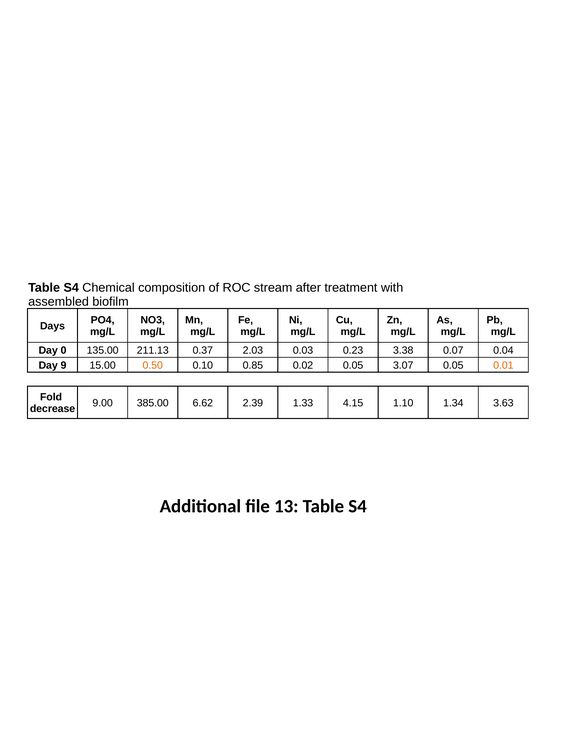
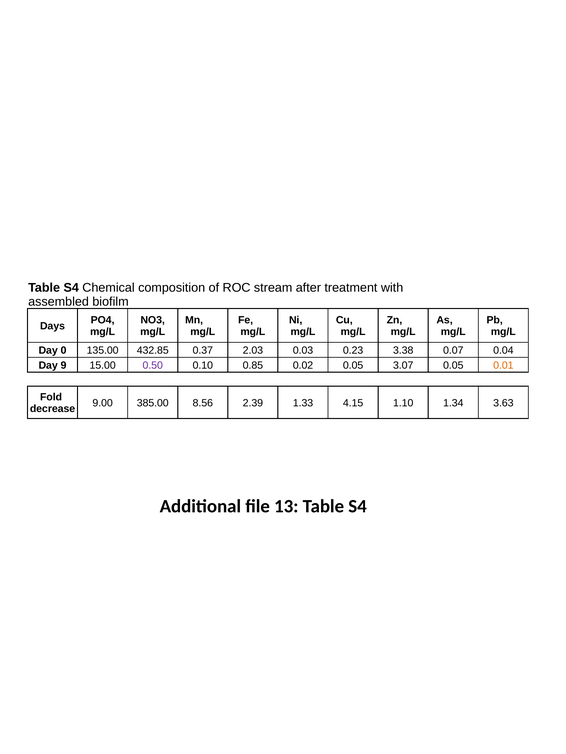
211.13: 211.13 -> 432.85 (153, 351)
0.50 colour: orange -> purple (153, 366)
6.62: 6.62 -> 8.56 (203, 403)
